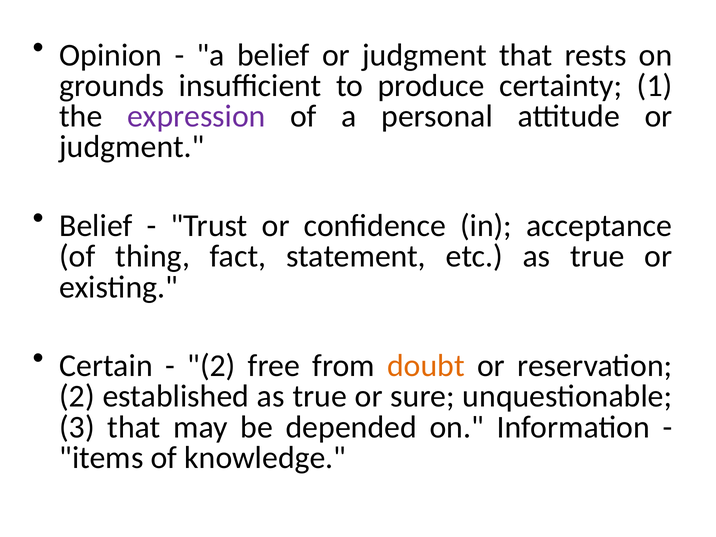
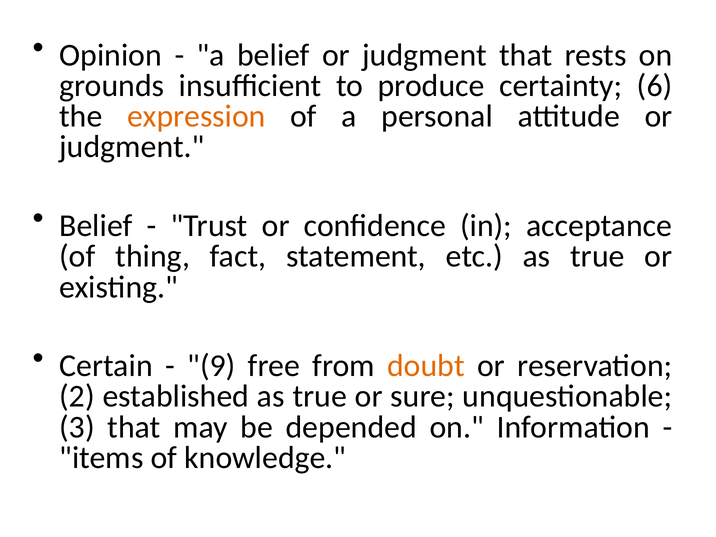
1: 1 -> 6 (655, 86)
expression colour: purple -> orange (196, 116)
2: 2 -> 9 (211, 366)
